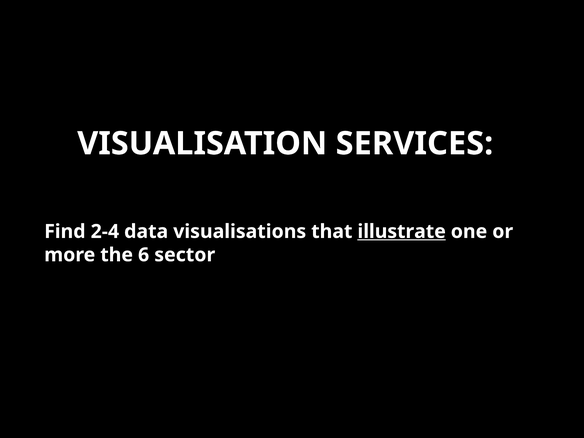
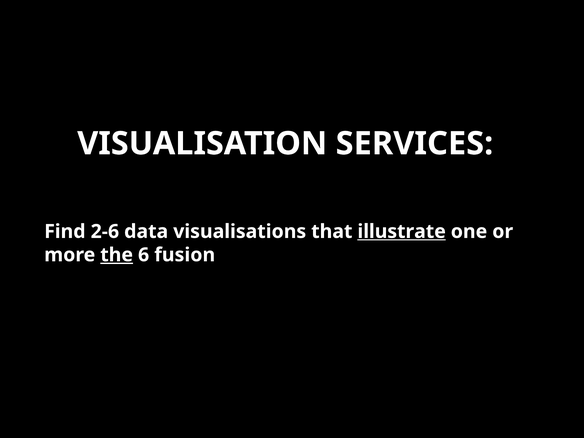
2-4: 2-4 -> 2-6 (105, 232)
the underline: none -> present (117, 255)
sector: sector -> fusion (185, 255)
